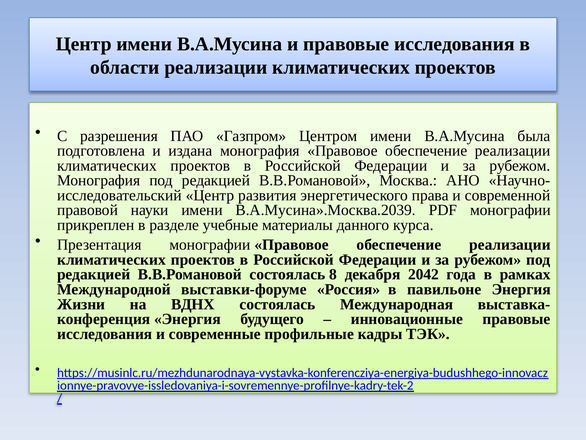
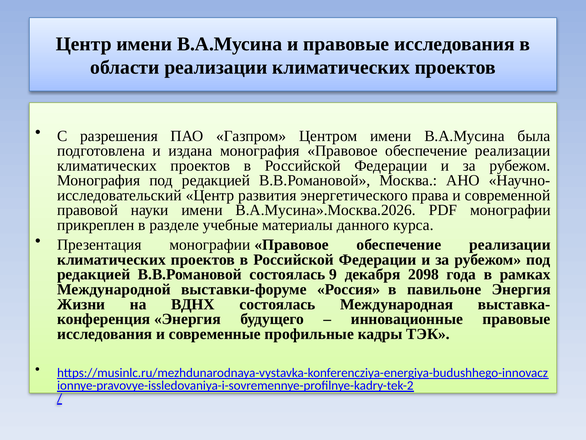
В.А.Мусина».Москва.2039: В.А.Мусина».Москва.2039 -> В.А.Мусина».Москва.2026 (326, 210)
8: 8 -> 9 (333, 274)
2042: 2042 -> 2098 (423, 274)
